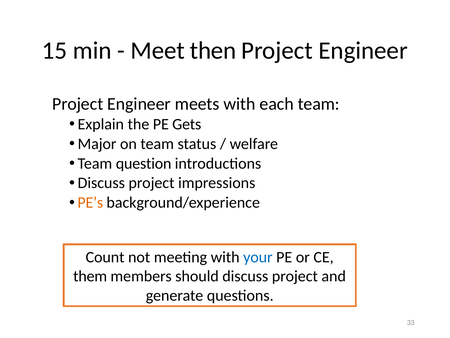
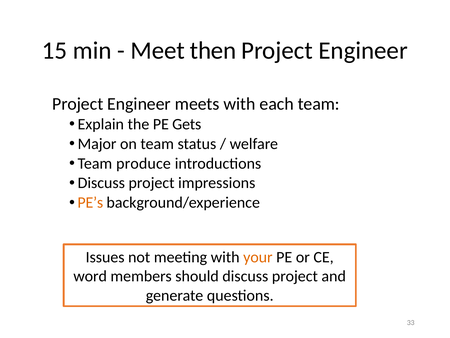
question: question -> produce (143, 163)
Count: Count -> Issues (105, 257)
your colour: blue -> orange (258, 257)
them: them -> word (90, 276)
